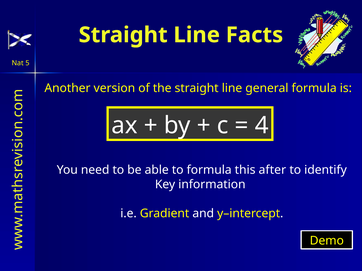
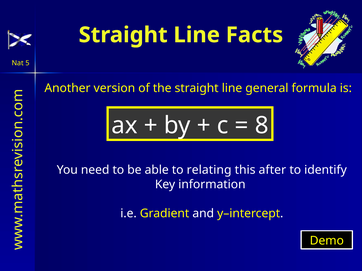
4: 4 -> 8 (262, 126)
to formula: formula -> relating (209, 170)
